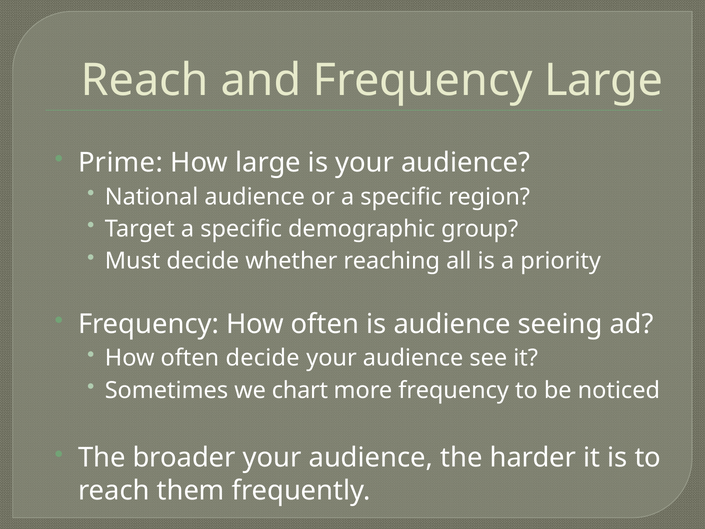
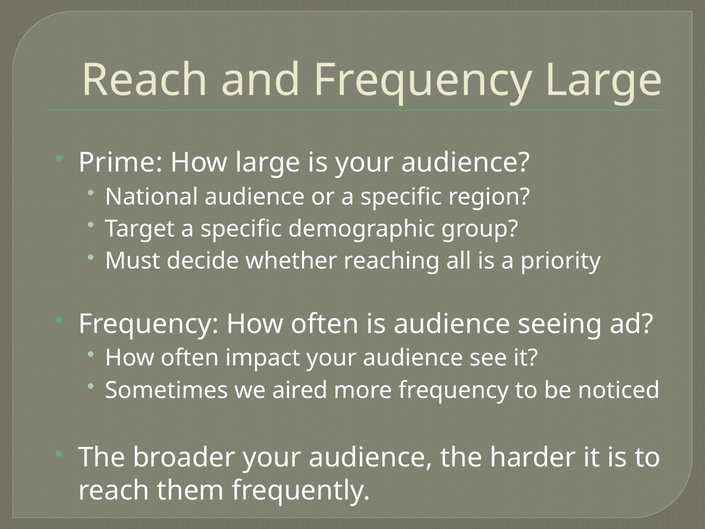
often decide: decide -> impact (263, 358)
chart: chart -> aired (300, 390)
